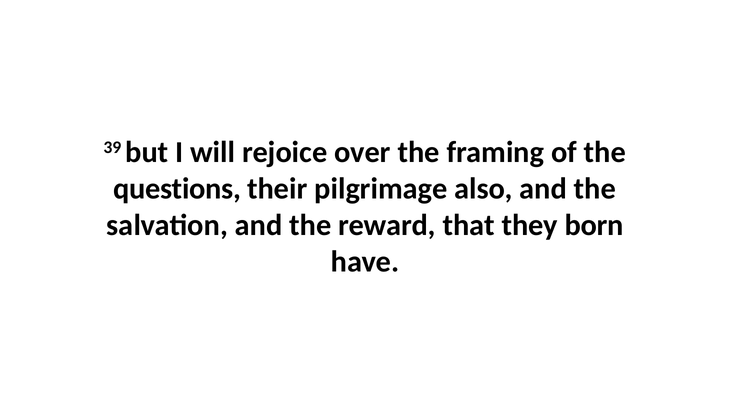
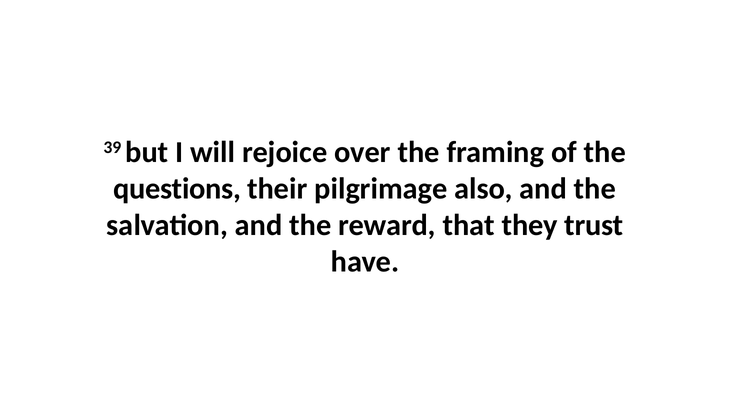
born: born -> trust (594, 226)
